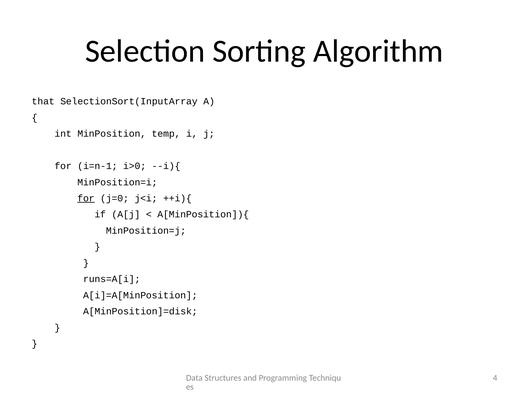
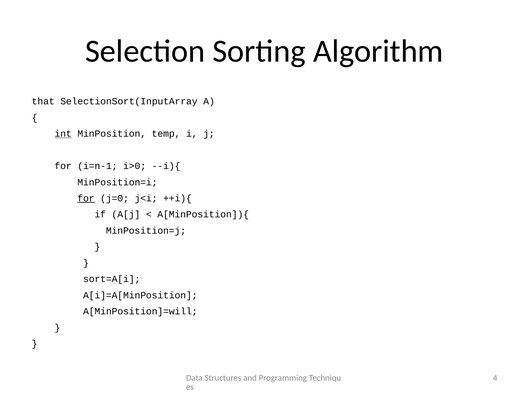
int underline: none -> present (63, 134)
runs=A[i: runs=A[i -> sort=A[i (112, 280)
A[MinPosition]=disk: A[MinPosition]=disk -> A[MinPosition]=will (140, 312)
